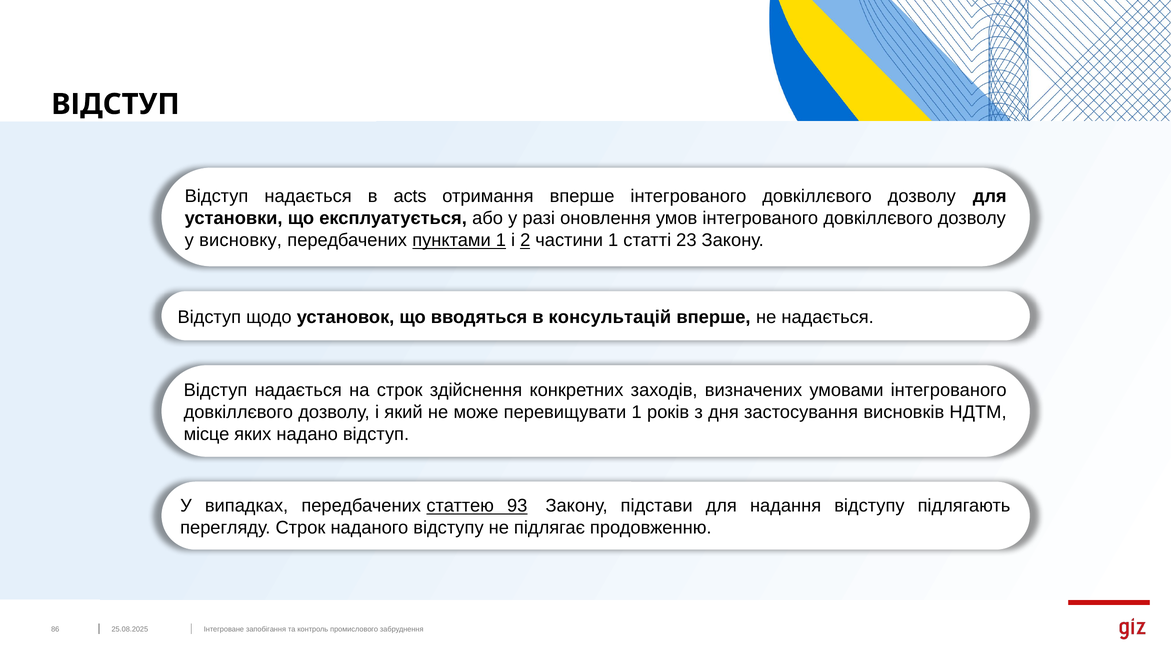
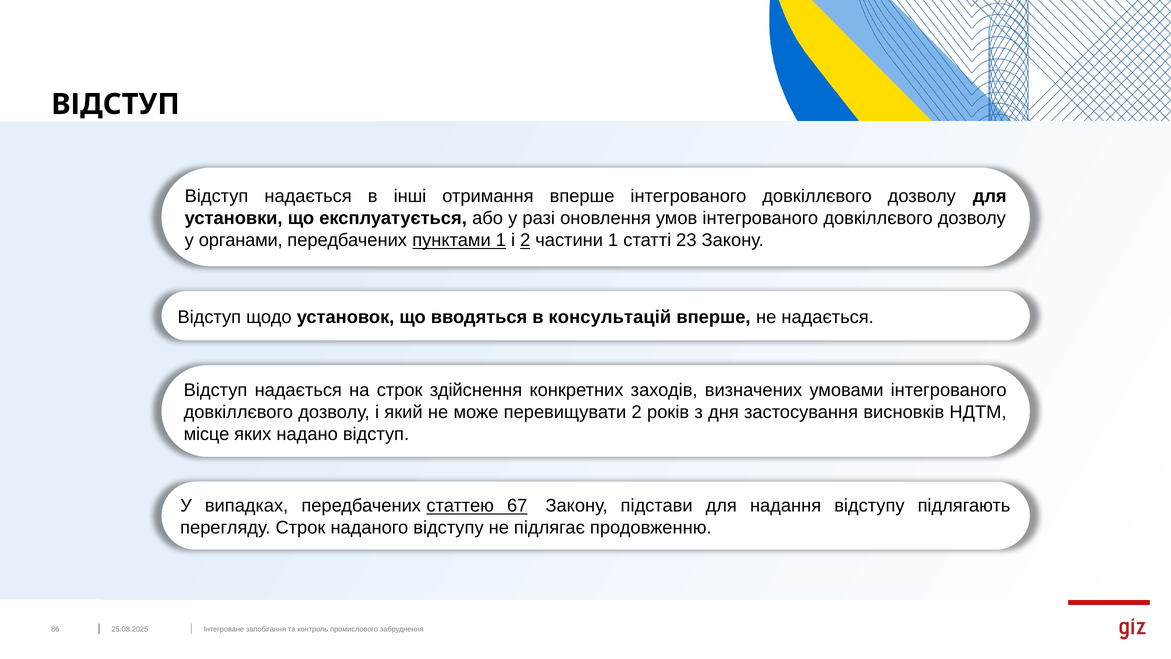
acts: acts -> інші (410, 196)
висновку: висновку -> органами (241, 240)
перевищувати 1: 1 -> 2 (637, 412)
93: 93 -> 67 (517, 506)
